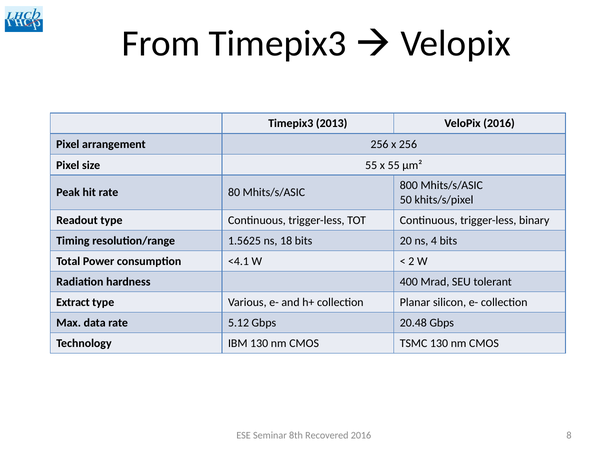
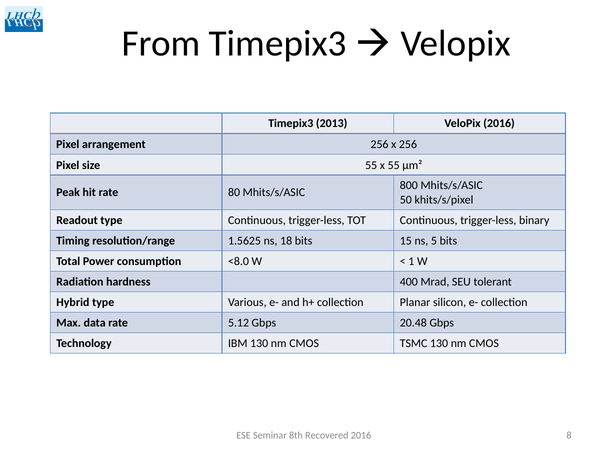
20: 20 -> 15 (406, 241)
4: 4 -> 5 (434, 241)
<4.1: <4.1 -> <8.0 (238, 261)
2: 2 -> 1 (411, 261)
Extract: Extract -> Hybrid (73, 302)
